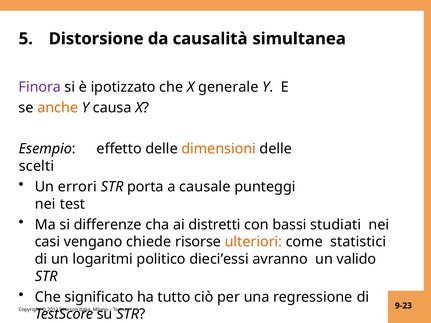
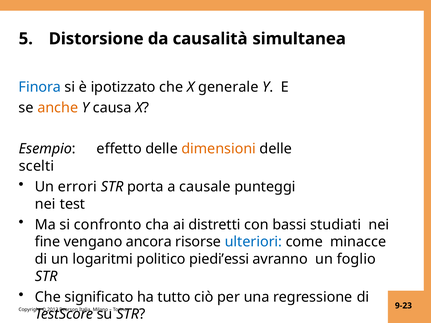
Finora colour: purple -> blue (40, 87)
differenze: differenze -> confronto (108, 225)
casi: casi -> fine (47, 242)
chiede: chiede -> ancora (149, 242)
ulteriori colour: orange -> blue (253, 242)
statistici: statistici -> minacce (358, 242)
dieci’essi: dieci’essi -> piedi’essi (219, 259)
valido: valido -> foglio (356, 259)
